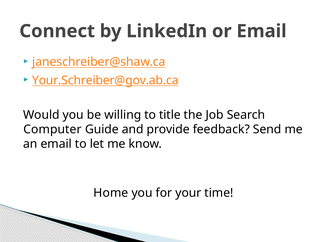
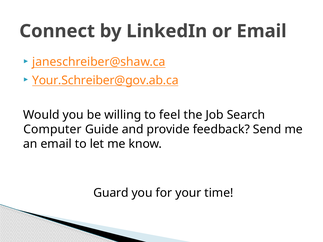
title: title -> feel (170, 115)
Home: Home -> Guard (111, 193)
